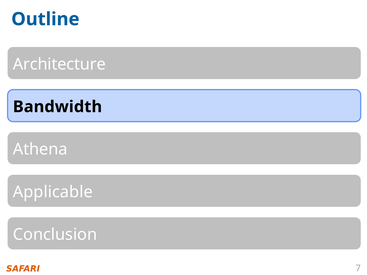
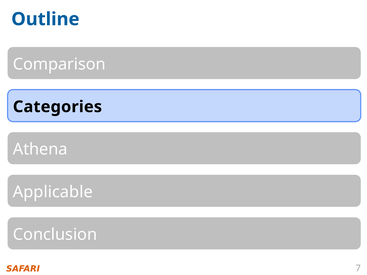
Architecture: Architecture -> Comparison (59, 64)
Bandwidth: Bandwidth -> Categories (57, 107)
